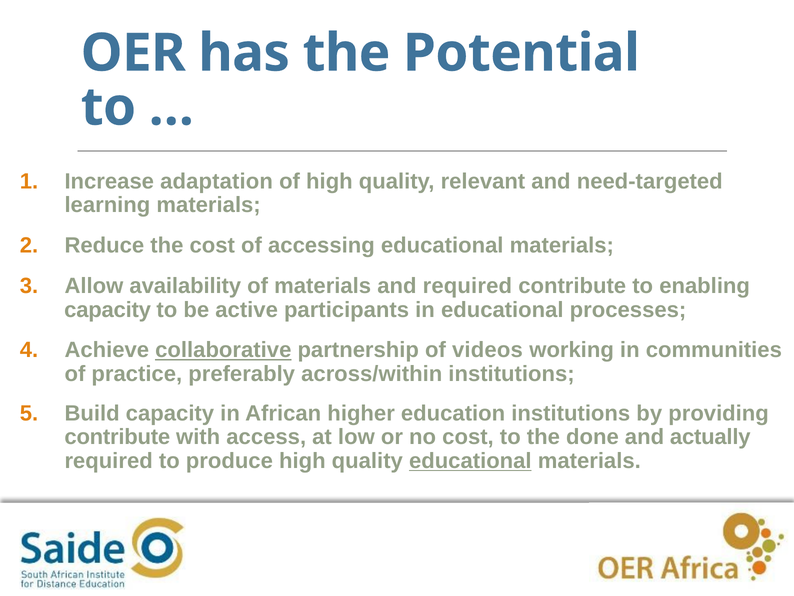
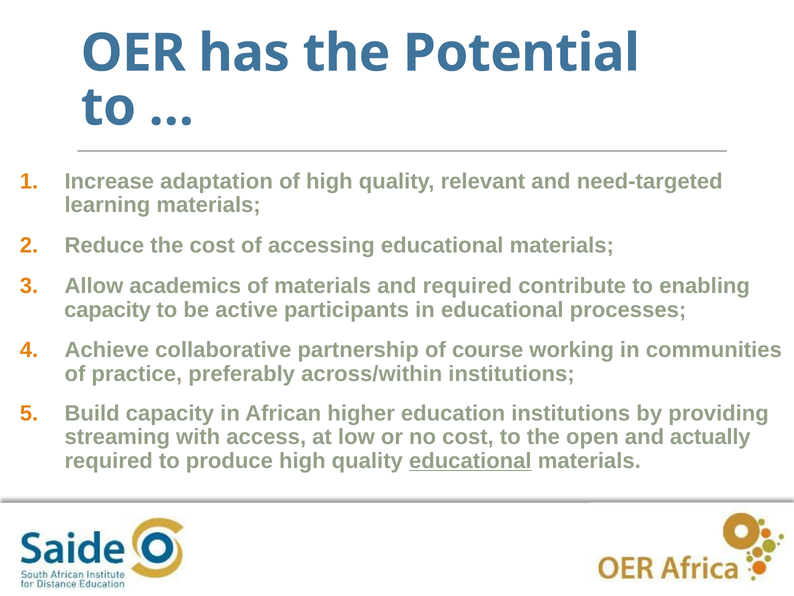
availability: availability -> academics (185, 286)
collaborative underline: present -> none (223, 350)
videos: videos -> course (488, 350)
contribute: contribute -> streaming (117, 437)
done: done -> open (592, 437)
